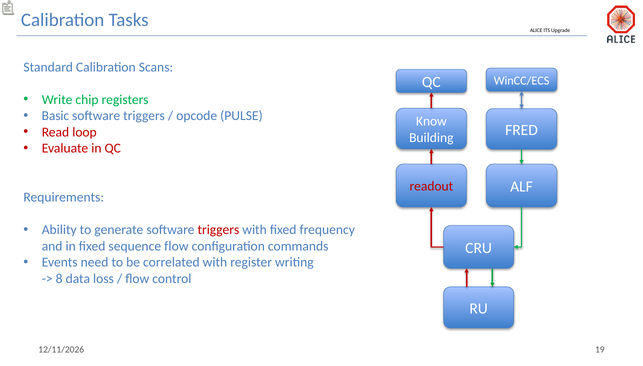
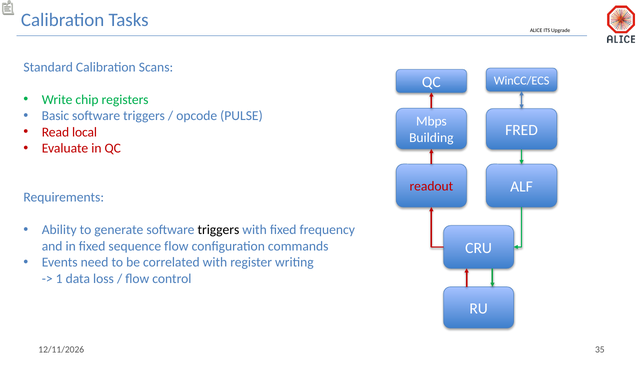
Know: Know -> Mbps (431, 121)
loop: loop -> local (85, 132)
triggers colour: red -> black (218, 230)
8: 8 -> 1 (59, 278)
19: 19 -> 35 (600, 349)
